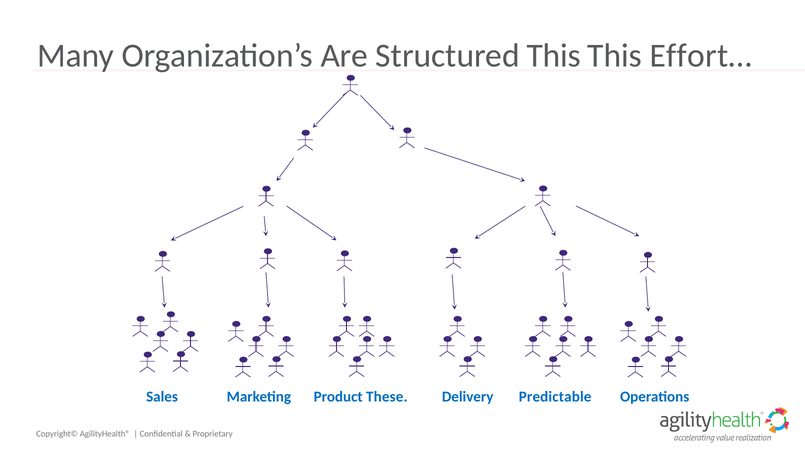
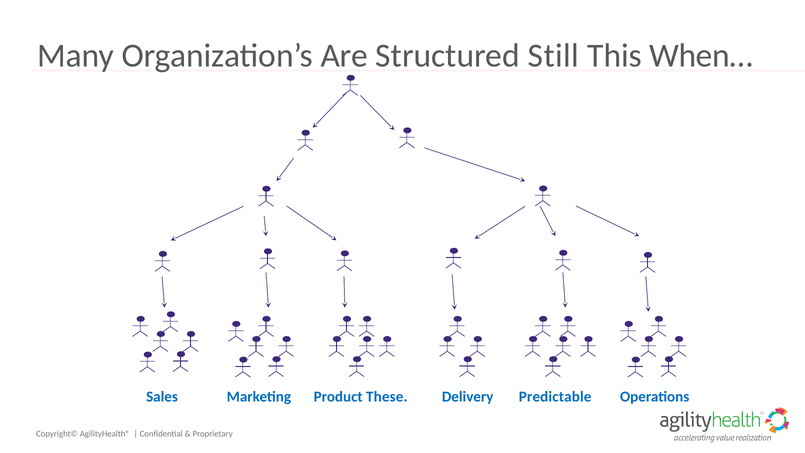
Structured This: This -> Still (553, 56)
Effort…: Effort… -> When… (701, 56)
